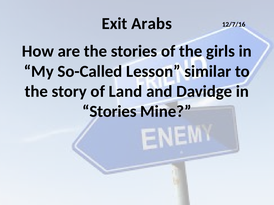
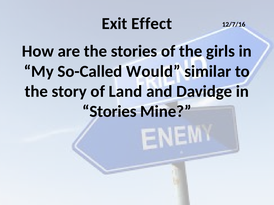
Arabs: Arabs -> Effect (152, 24)
Lesson: Lesson -> Would (153, 71)
